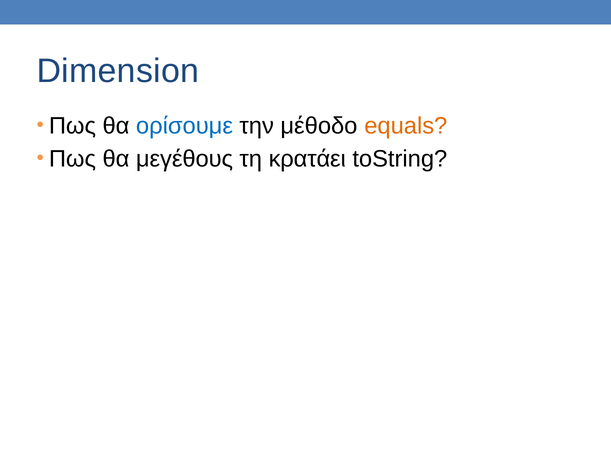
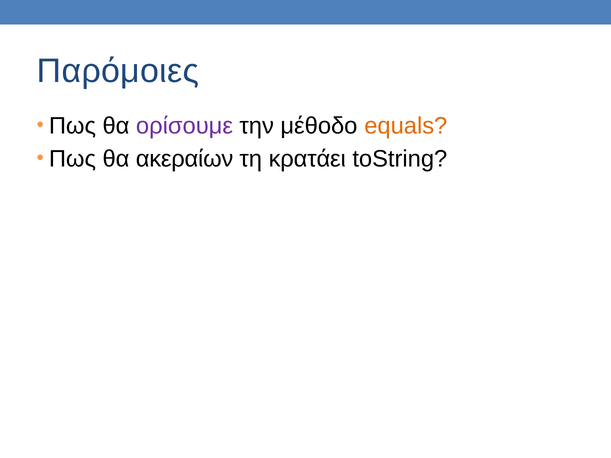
Dimension: Dimension -> Παρόμοιες (118, 71)
ορίσουμε colour: blue -> purple (184, 126)
μεγέθους: μεγέθους -> ακεραίων (185, 159)
